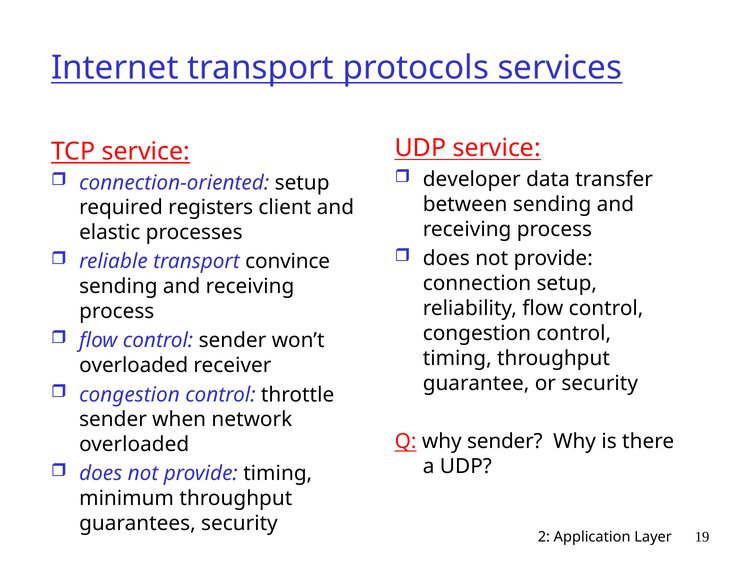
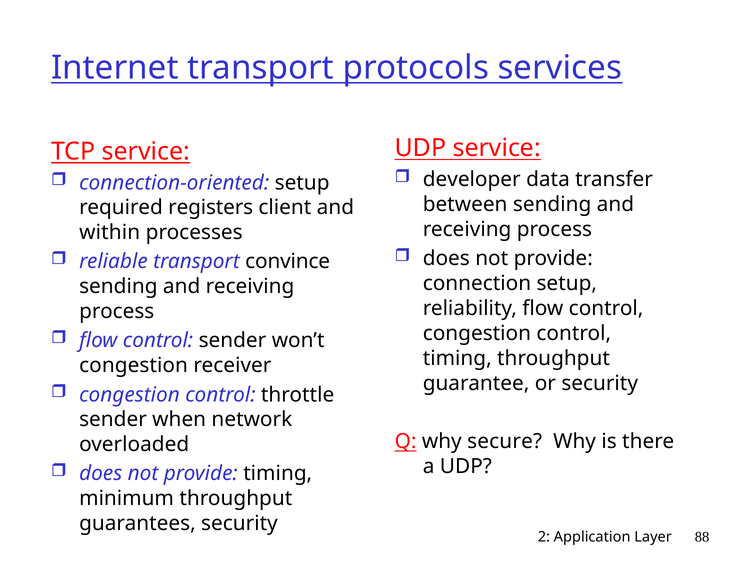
elastic: elastic -> within (110, 233)
overloaded: overloaded -> congestion (134, 366)
why sender: sender -> secure (505, 441)
19: 19 -> 88 (702, 537)
